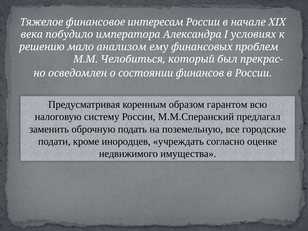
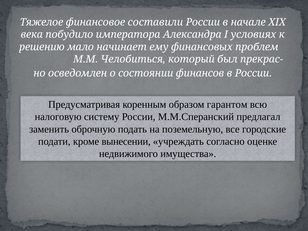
интересам: интересам -> составили (155, 22)
анализом: анализом -> начинает (122, 47)
инородцев: инородцев -> вынесении (126, 141)
